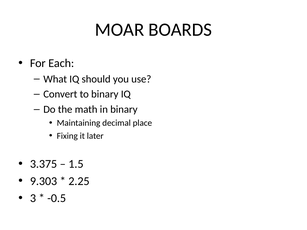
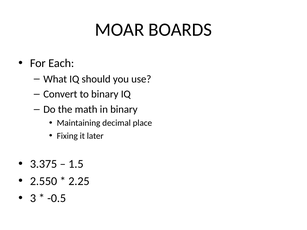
9.303: 9.303 -> 2.550 (44, 181)
